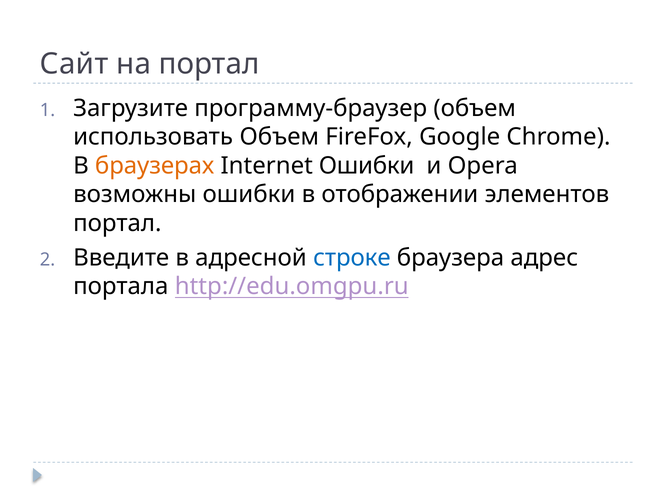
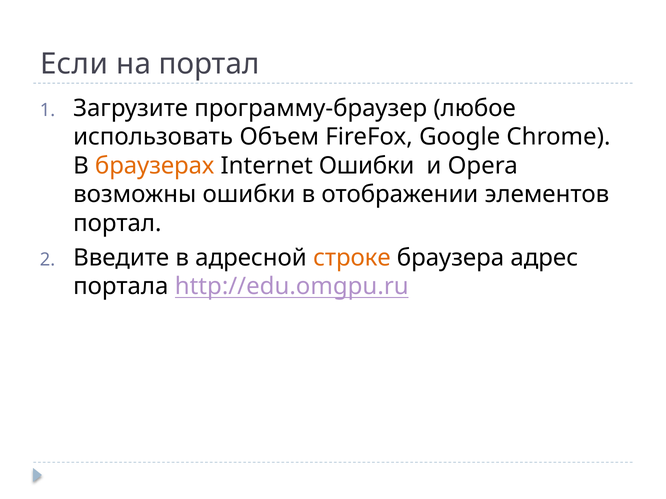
Сайт: Сайт -> Если (74, 64)
программу-браузер объем: объем -> любое (475, 108)
строке colour: blue -> orange (352, 258)
